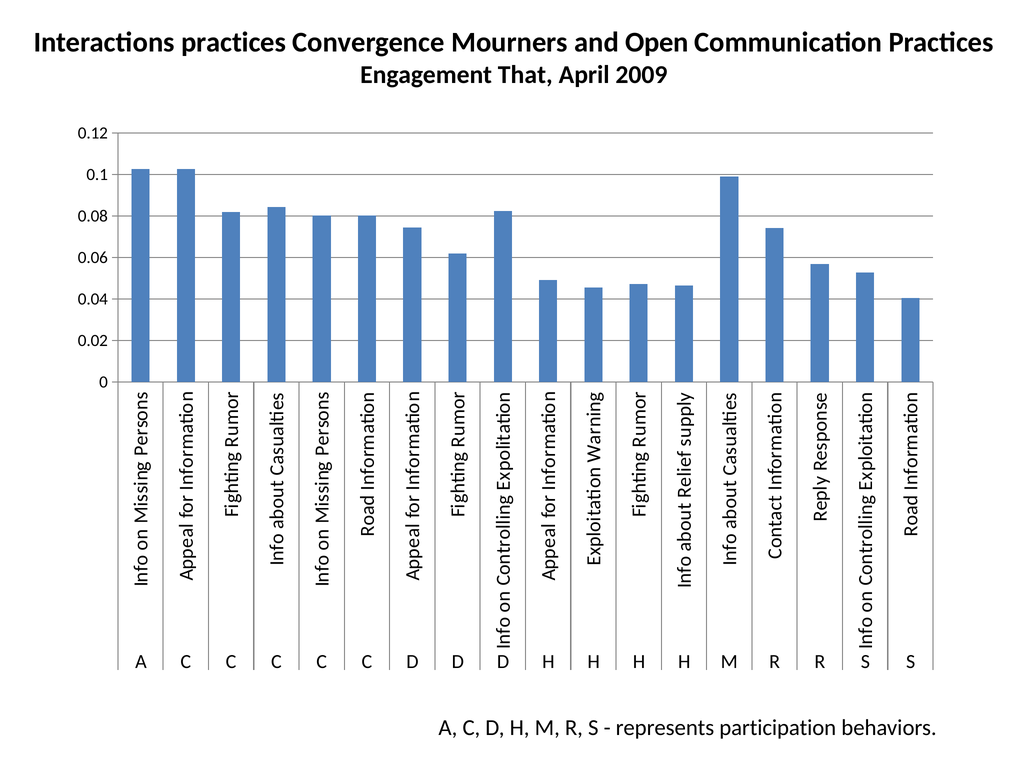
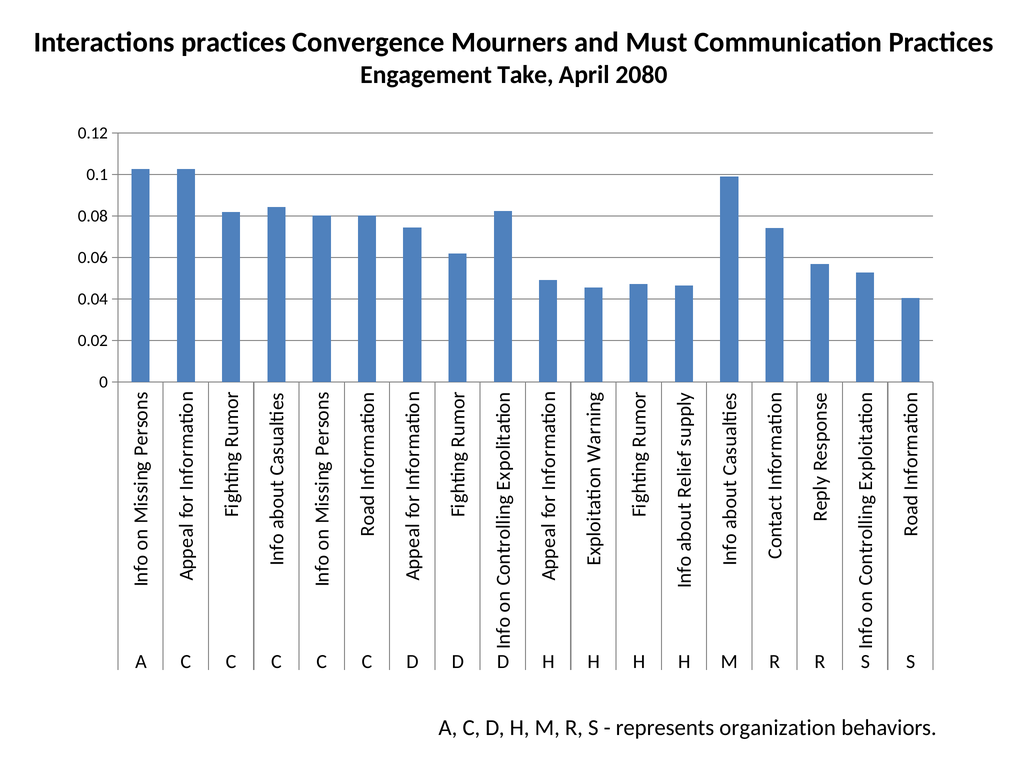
Open: Open -> Must (657, 42)
That: That -> Take (525, 75)
2009: 2009 -> 2080 (641, 75)
participation: participation -> organization (778, 728)
